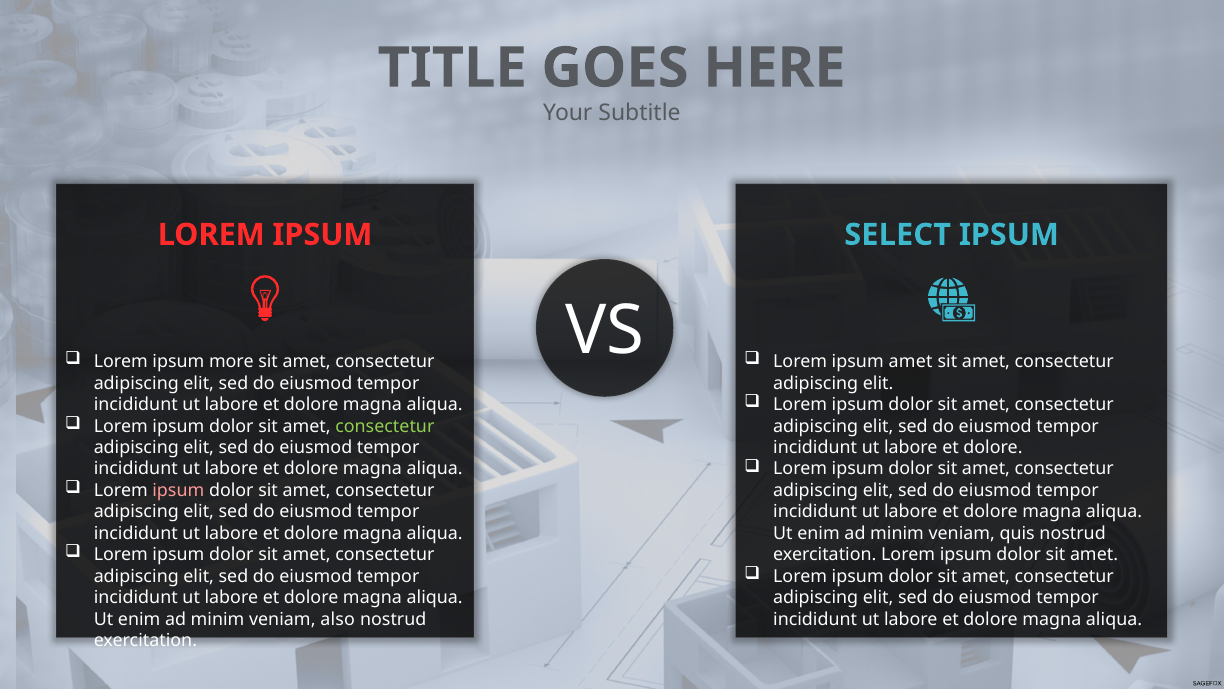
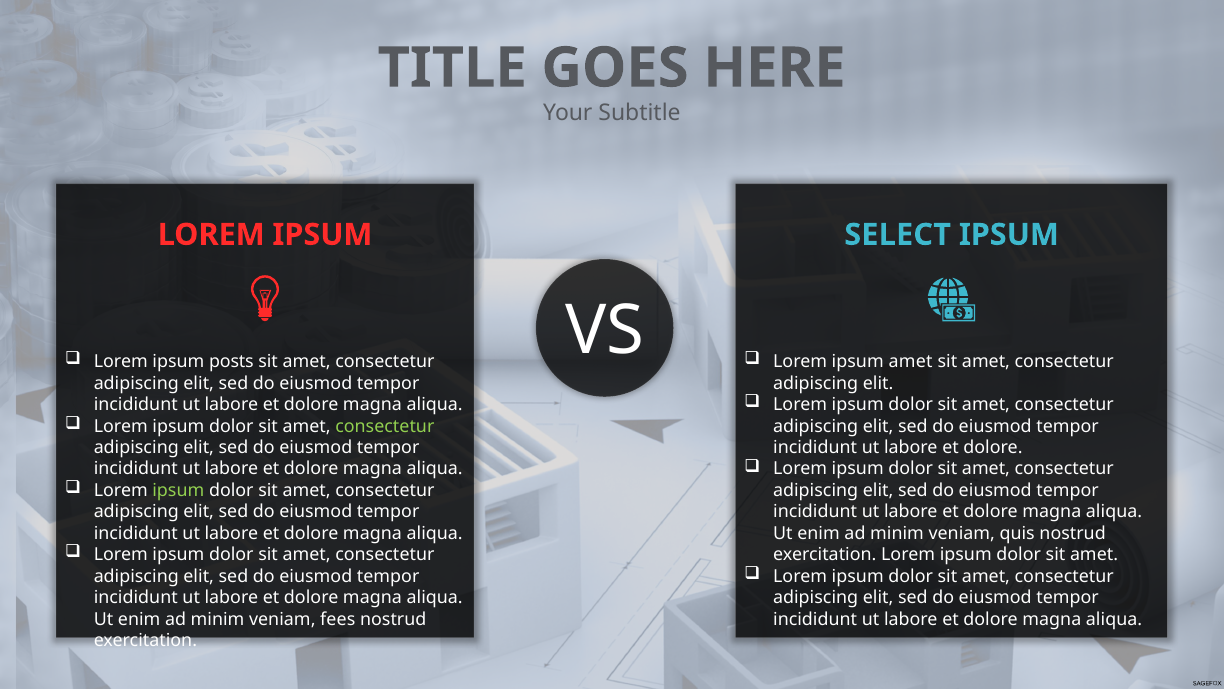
more: more -> posts (231, 362)
ipsum colour: pink -> light green (178, 490)
also: also -> fees (338, 619)
